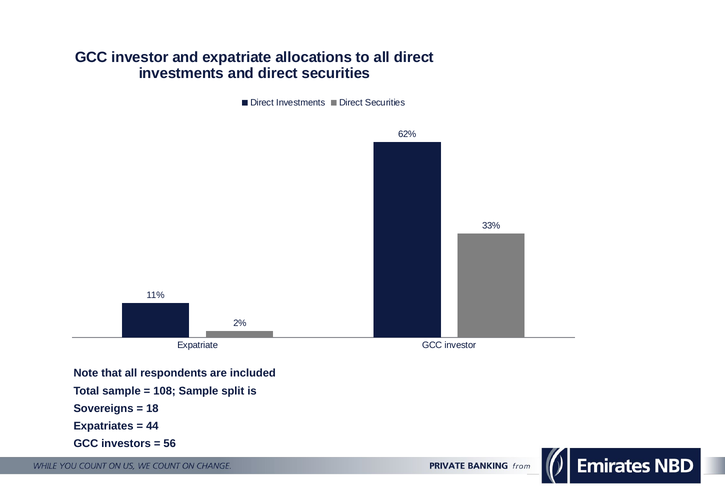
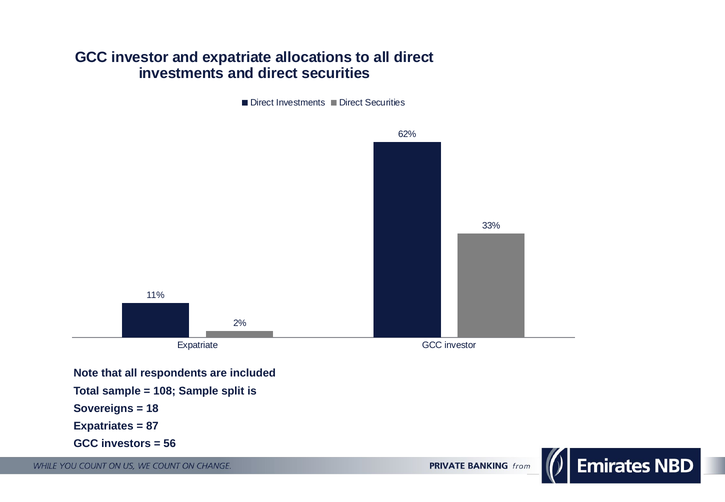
44: 44 -> 87 (152, 426)
